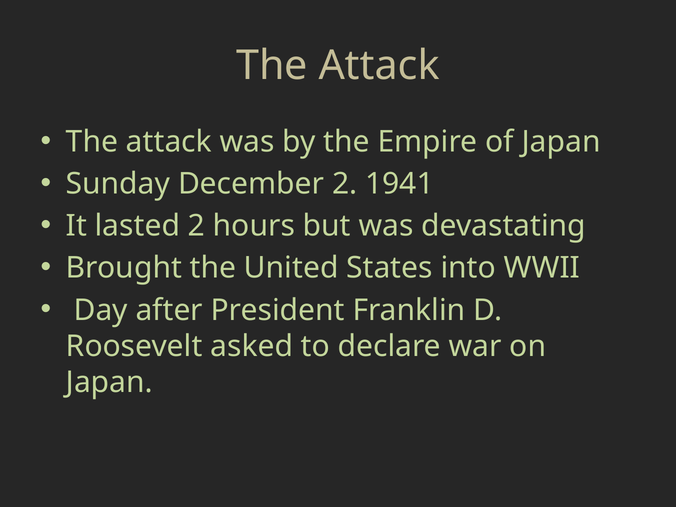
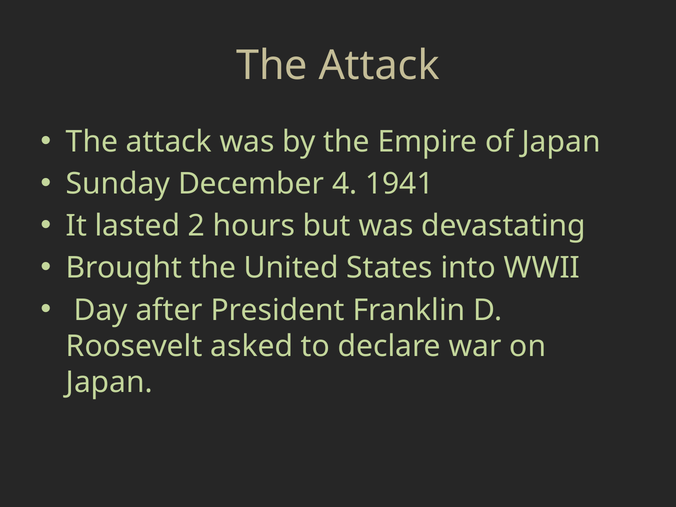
December 2: 2 -> 4 (345, 184)
